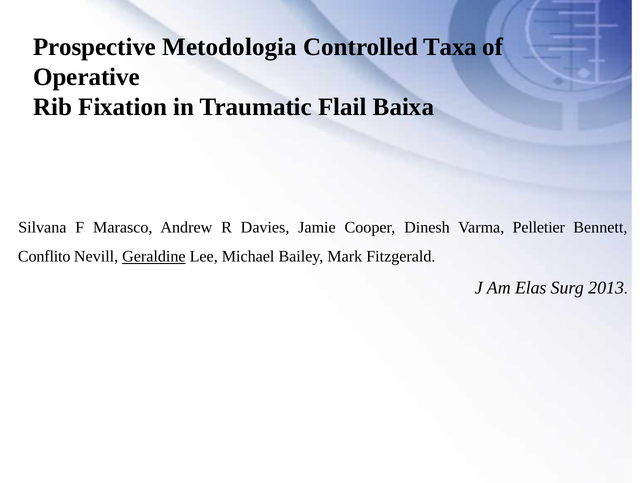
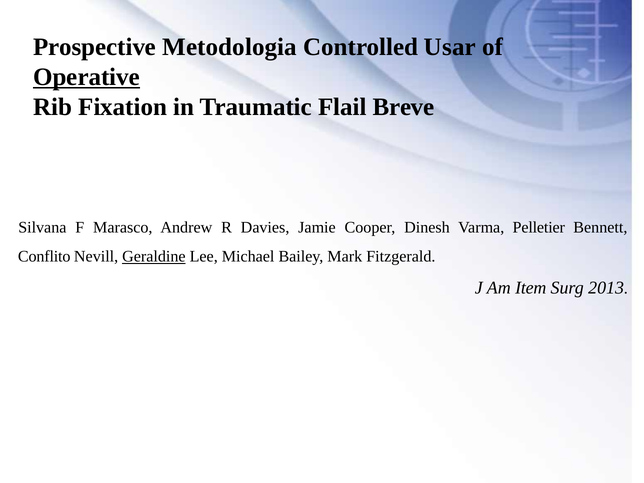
Taxa: Taxa -> Usar (450, 47)
Operative underline: none -> present (87, 77)
Baixa: Baixa -> Breve (404, 107)
Elas: Elas -> Item (531, 288)
